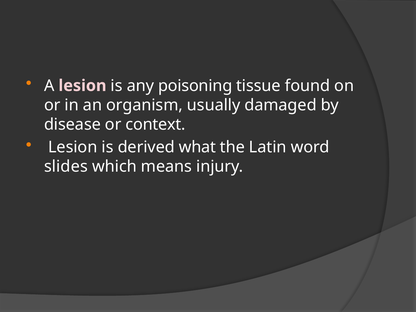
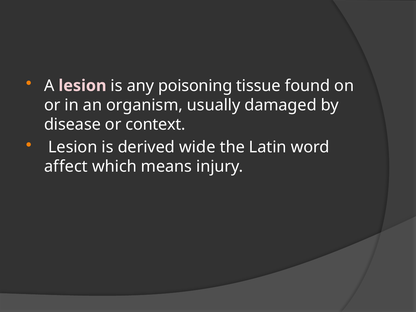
what: what -> wide (197, 147)
slides: slides -> affect (66, 167)
